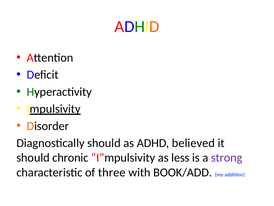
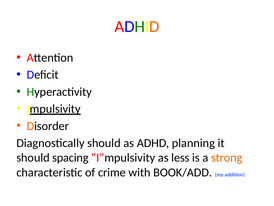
believed: believed -> planning (193, 143)
chronic: chronic -> spacing (70, 157)
strong colour: purple -> orange (227, 157)
three: three -> crime (112, 172)
